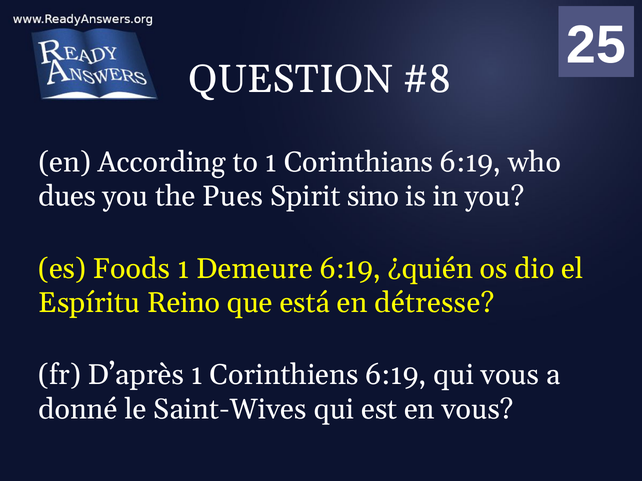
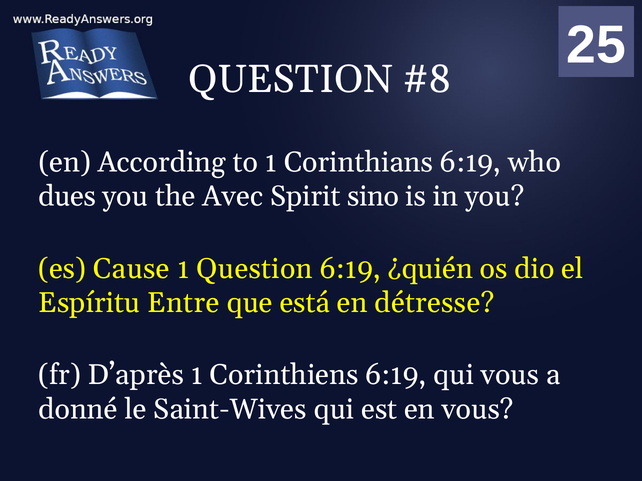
Pues: Pues -> Avec (233, 197)
Foods: Foods -> Cause (131, 269)
1 Demeure: Demeure -> Question (255, 269)
Reino: Reino -> Entre (183, 303)
